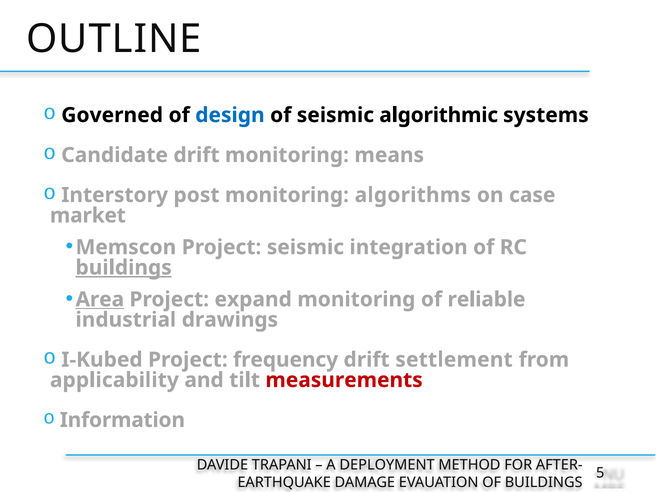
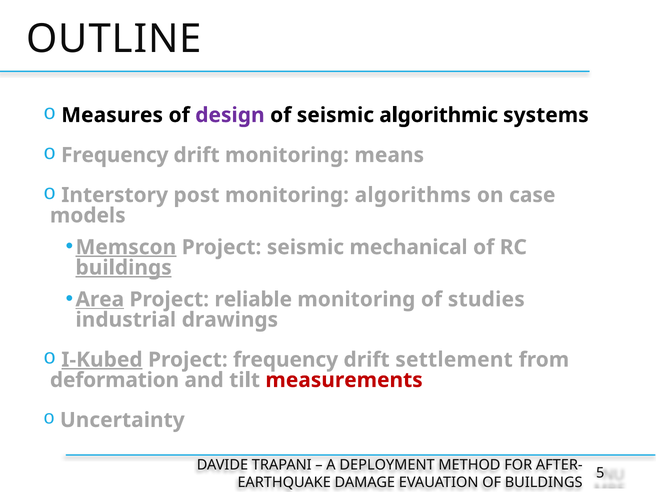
Governed: Governed -> Measures (112, 115)
design colour: blue -> purple (230, 115)
Candidate: Candidate -> Frequency (115, 155)
market: market -> models (88, 215)
Memscon underline: none -> present (126, 247)
integration: integration -> mechanical (409, 247)
expand: expand -> reliable (253, 299)
reliable: reliable -> studies (486, 299)
I-Kubed underline: none -> present (102, 360)
applicability: applicability -> deformation (115, 380)
Information: Information -> Uncertainty (122, 420)
